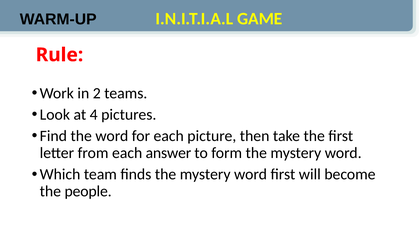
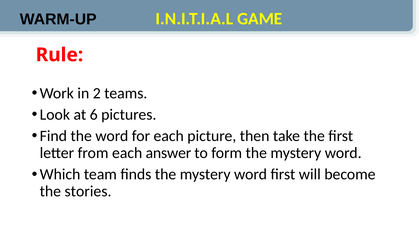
4: 4 -> 6 (94, 115)
people: people -> stories (88, 191)
